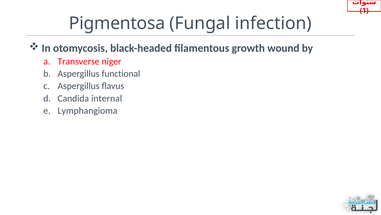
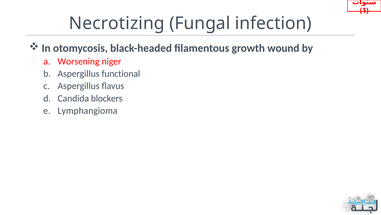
Pigmentosa: Pigmentosa -> Necrotizing (117, 23)
Transverse: Transverse -> Worsening (79, 61)
internal: internal -> blockers (107, 98)
